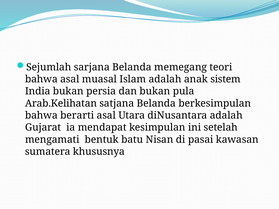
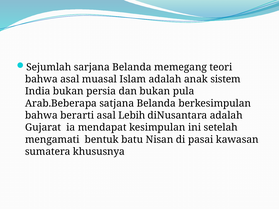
Arab.Kelihatan: Arab.Kelihatan -> Arab.Beberapa (61, 103)
Utara: Utara -> Lebih (132, 116)
